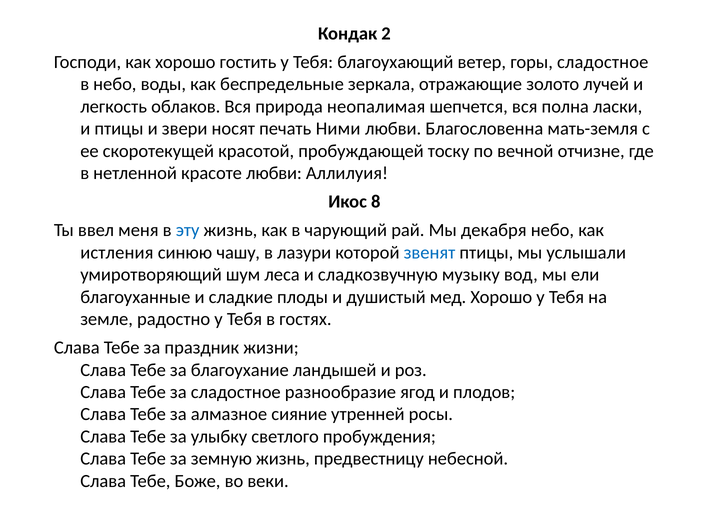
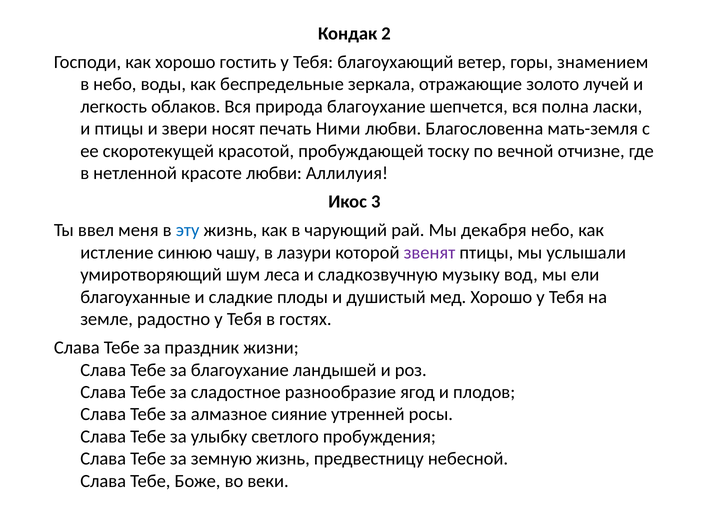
горы сладостное: сладостное -> знамением (603, 62)
природа неопалимая: неопалимая -> благоухание (376, 107)
8: 8 -> 3 (376, 202)
истления: истления -> истление (117, 253)
звенят colour: blue -> purple (430, 253)
